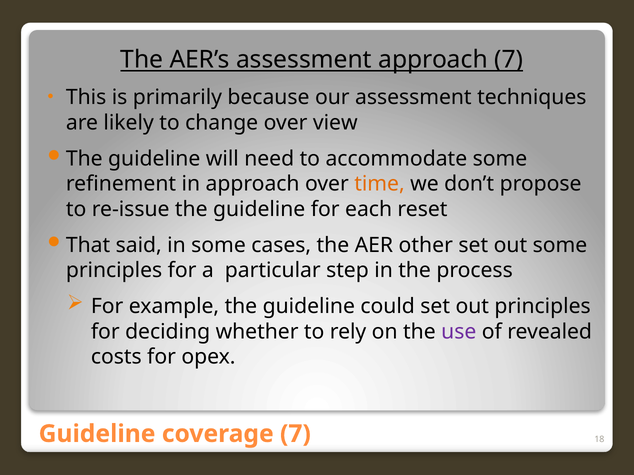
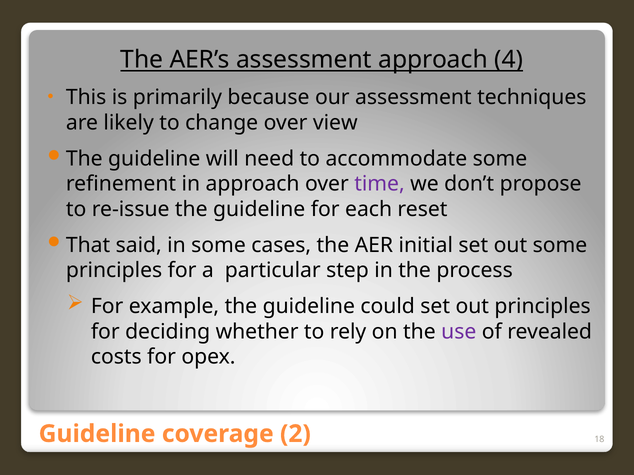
approach 7: 7 -> 4 (509, 60)
time colour: orange -> purple (379, 184)
other: other -> initial (426, 245)
coverage 7: 7 -> 2 (295, 434)
